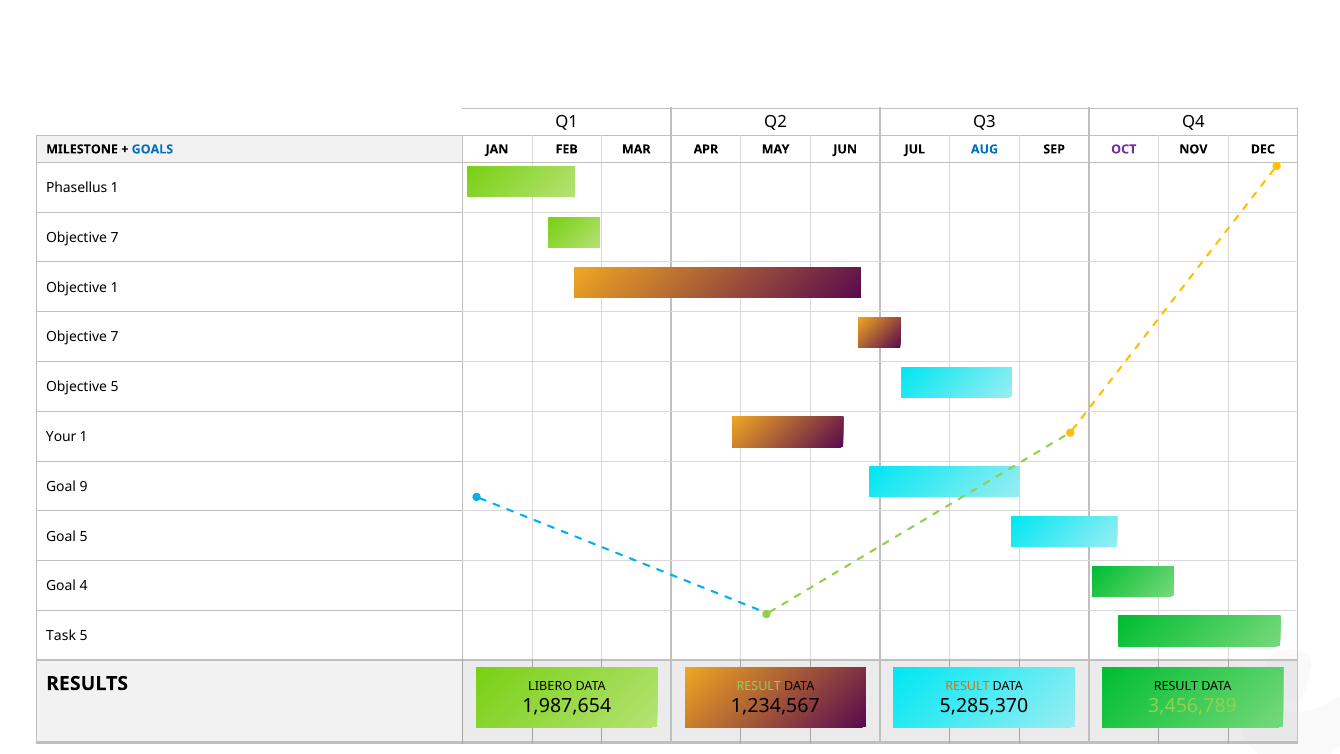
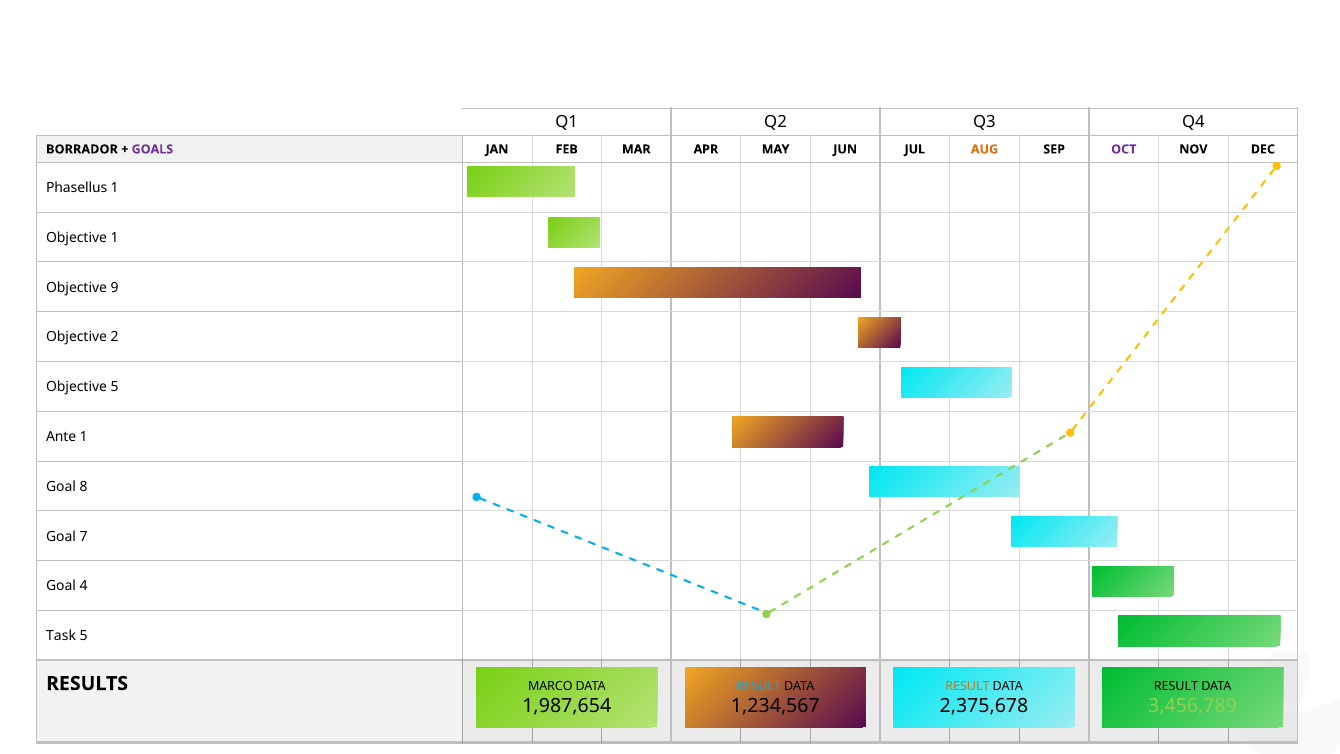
MILESTONE: MILESTONE -> BORRADOR (82, 149)
GOALS colour: blue -> purple (152, 149)
AUG colour: blue -> orange (985, 149)
7: 7 -> 1 (115, 238)
Objective 1: 1 -> 9 (115, 287)
7: 7 -> 2 (115, 337)
Your: Your -> Ante (61, 437)
9: 9 -> 8 (84, 486)
Goal 5: 5 -> 7 (84, 536)
LIBERO: LIBERO -> MARCO (550, 686)
RESULT colour: light green -> light blue (759, 686)
5,285,370: 5,285,370 -> 2,375,678 (984, 706)
